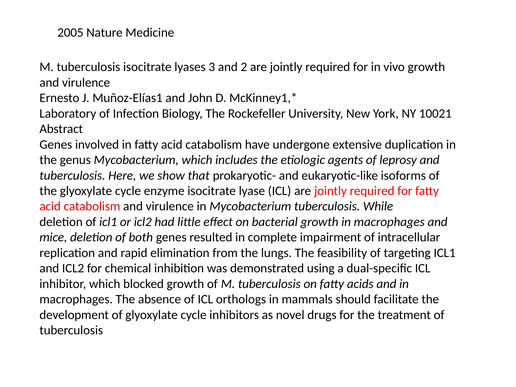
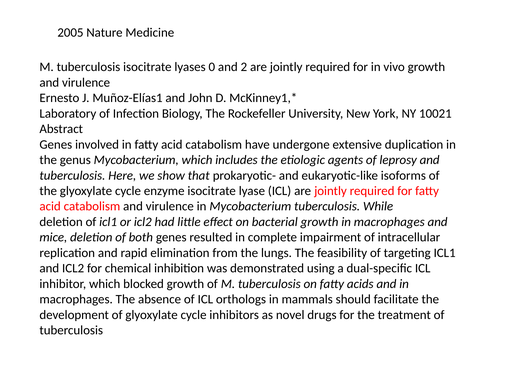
3: 3 -> 0 (212, 67)
